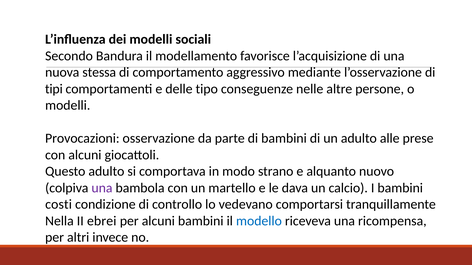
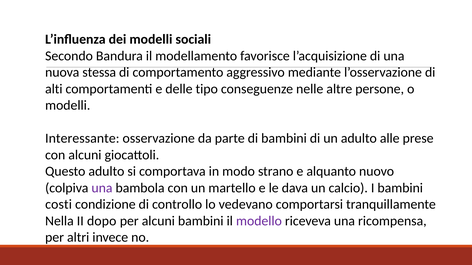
tipi: tipi -> alti (54, 89)
Provocazioni: Provocazioni -> Interessante (82, 139)
ebrei: ebrei -> dopo (102, 221)
modello colour: blue -> purple (259, 221)
